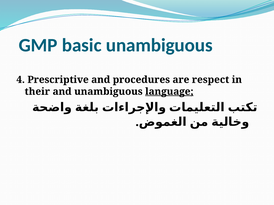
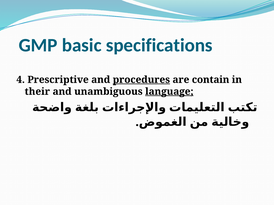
basic unambiguous: unambiguous -> specifications (159, 45)
procedures underline: none -> present (141, 80)
respect: respect -> contain (211, 80)
